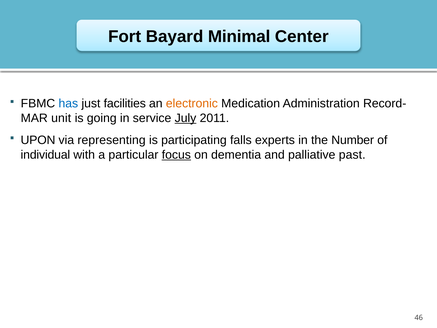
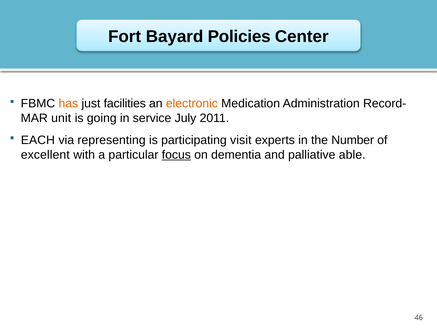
Minimal: Minimal -> Policies (239, 36)
has colour: blue -> orange (68, 104)
July underline: present -> none (185, 118)
UPON: UPON -> EACH (38, 140)
falls: falls -> visit (241, 140)
individual: individual -> excellent (45, 155)
past: past -> able (352, 155)
